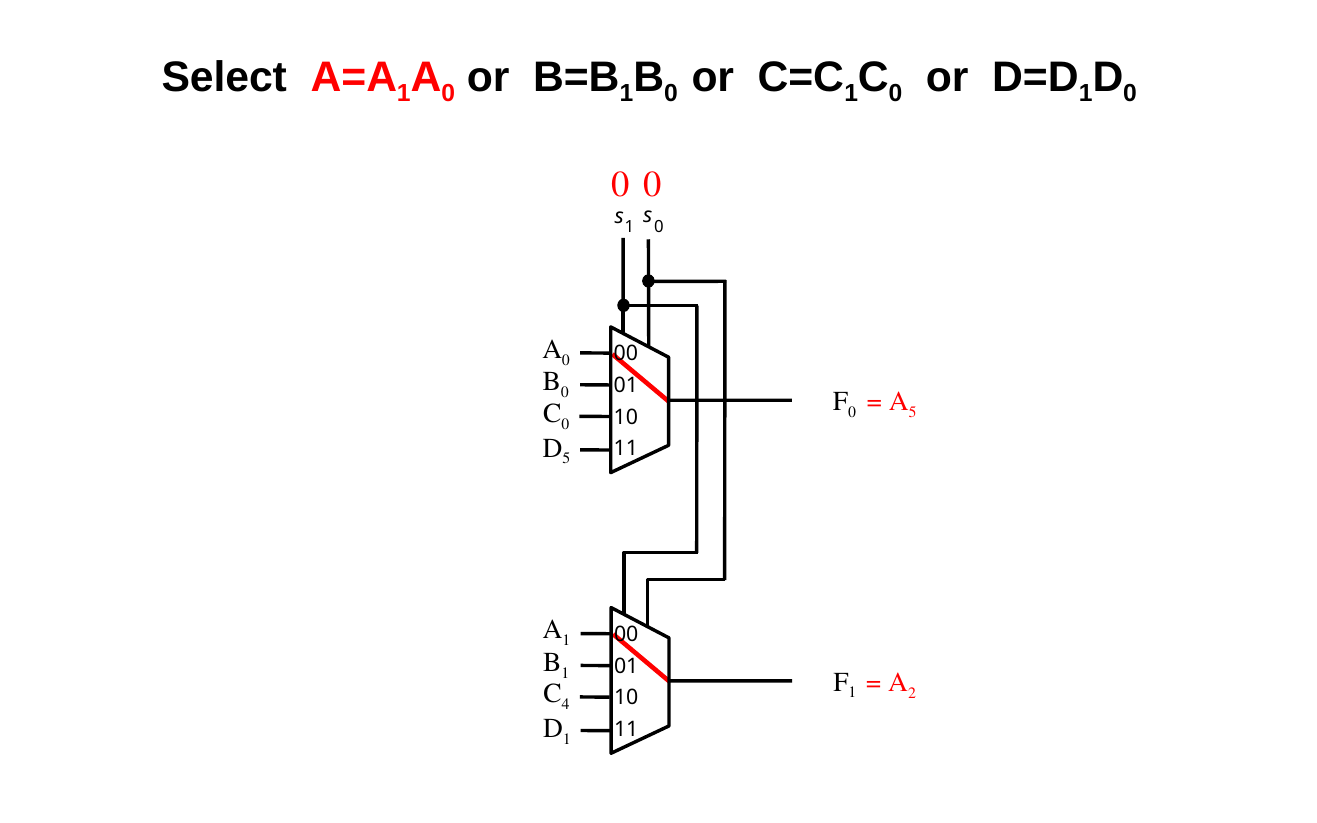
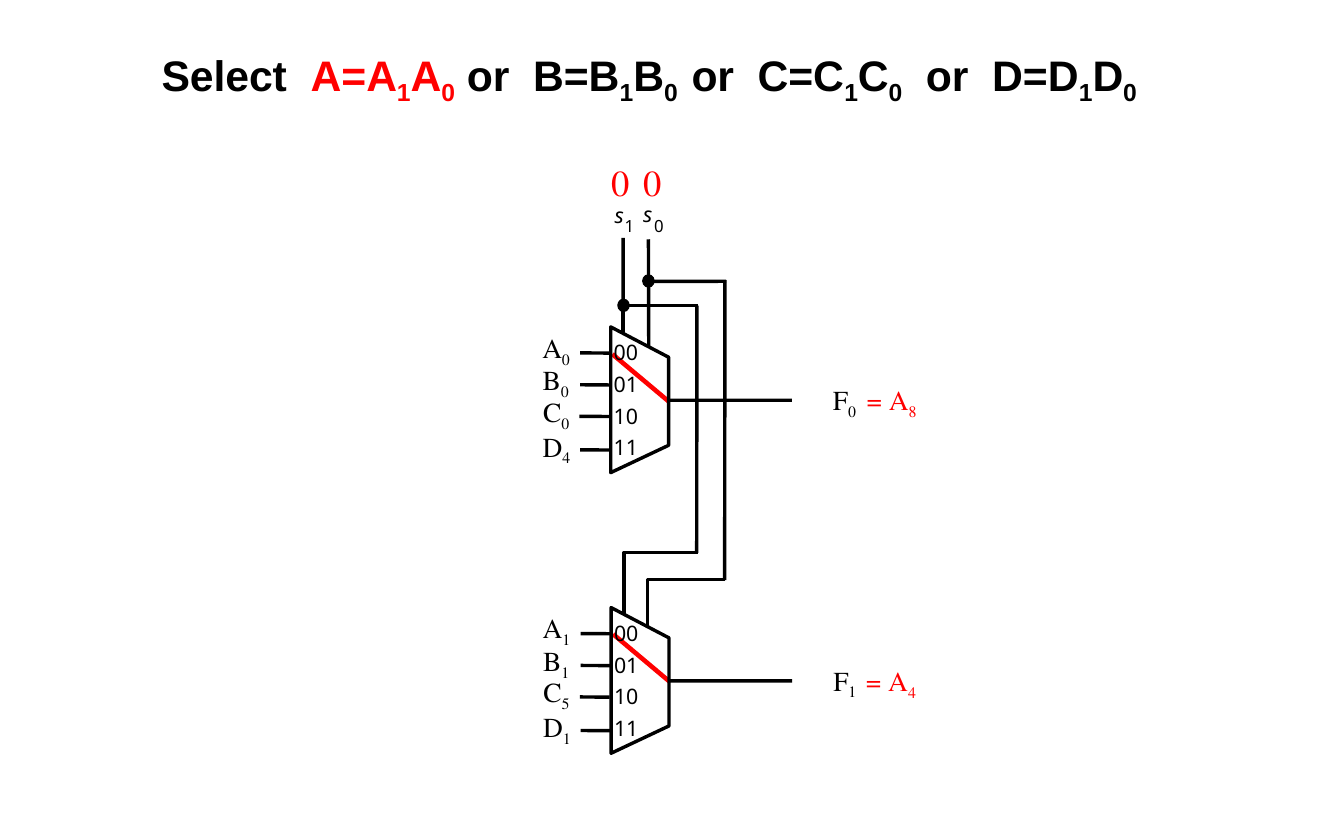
5: 5 -> 8 (913, 412)
5: 5 -> 4 (566, 459)
2: 2 -> 4 (912, 693)
4: 4 -> 5 (566, 705)
